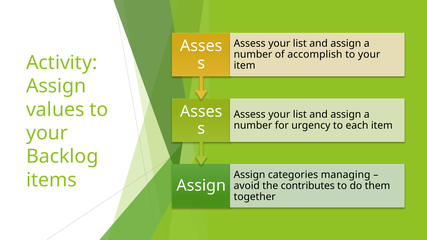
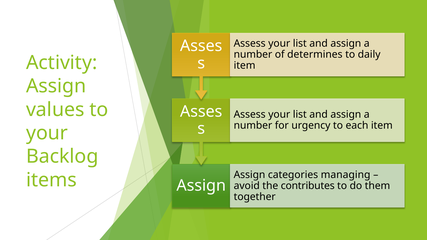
accomplish: accomplish -> determines (315, 55)
your: your -> daily (369, 55)
